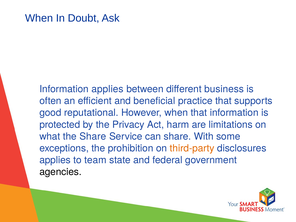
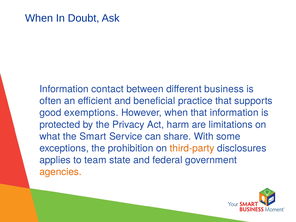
Information applies: applies -> contact (107, 89)
reputational: reputational -> exemptions (91, 113)
the Share: Share -> Smart (93, 136)
agencies colour: black -> orange (61, 172)
